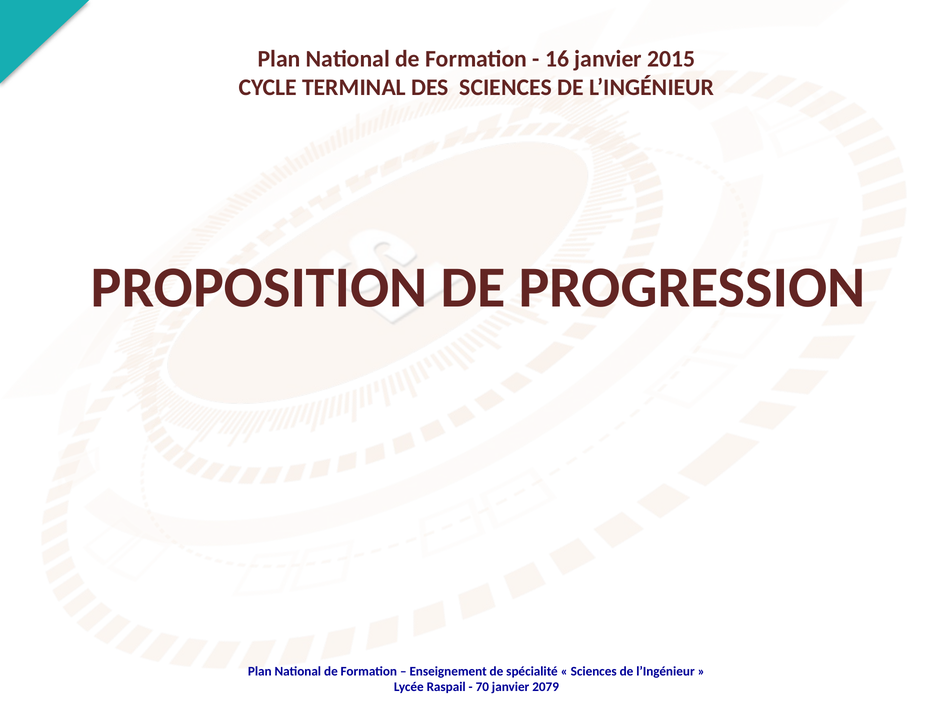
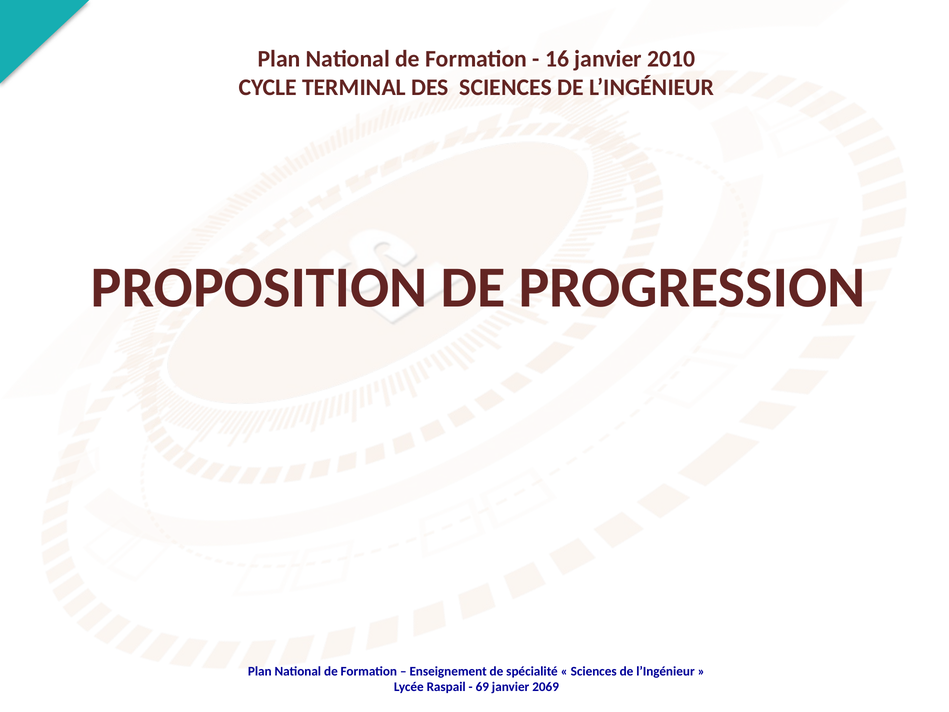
2015: 2015 -> 2010 (671, 59)
70: 70 -> 69 (482, 687)
2079: 2079 -> 2069 (546, 687)
